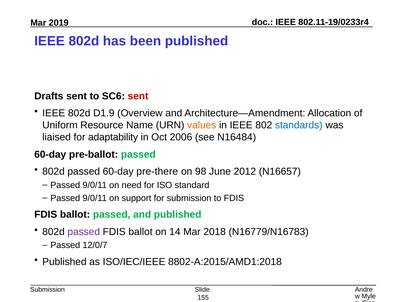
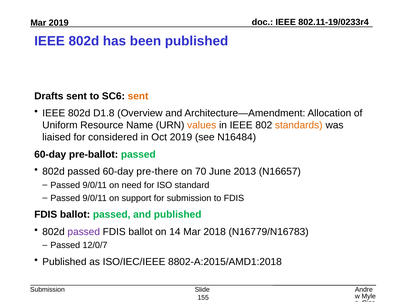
sent colour: red -> orange (138, 96)
D1.9: D1.9 -> D1.8 (104, 113)
standards colour: blue -> orange (299, 125)
adaptability: adaptability -> considered (113, 137)
Oct 2006: 2006 -> 2019 (181, 137)
98: 98 -> 70 (201, 172)
2012: 2012 -> 2013 (245, 172)
